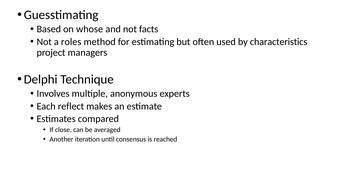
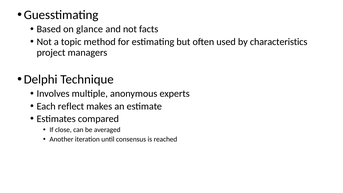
whose: whose -> glance (90, 29)
roles: roles -> topic (71, 42)
